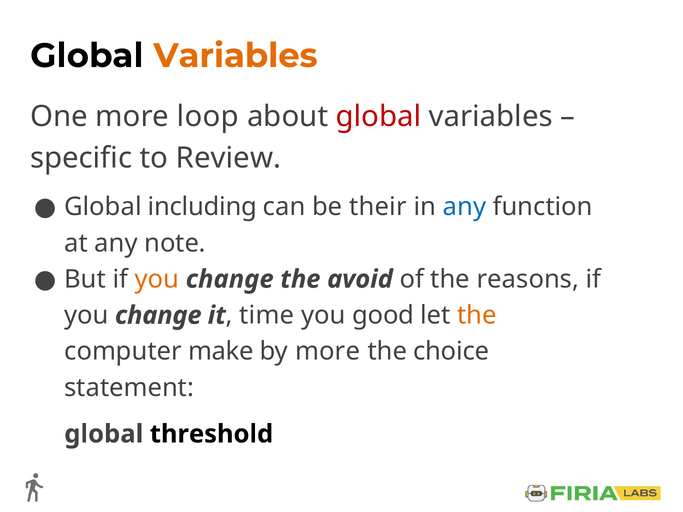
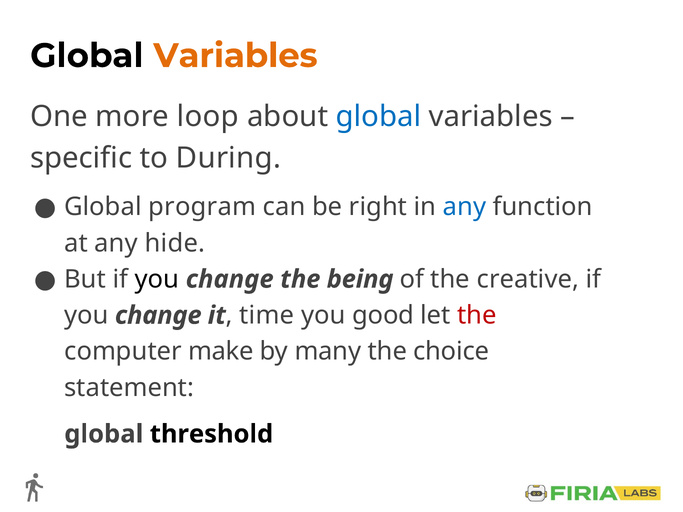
global colour: red -> blue (378, 117)
Review: Review -> During (228, 158)
including: including -> program (202, 207)
their: their -> right (378, 207)
note: note -> hide (175, 243)
you colour: orange -> black (157, 279)
avoid: avoid -> being (360, 279)
reasons: reasons -> creative (528, 279)
the colour: orange -> red (477, 316)
by more: more -> many (328, 352)
